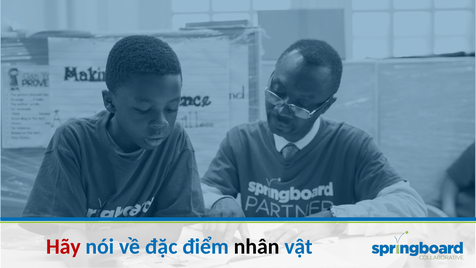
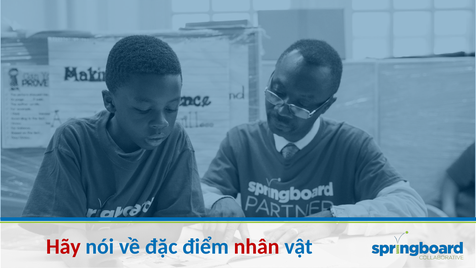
nhân colour: black -> red (257, 246)
